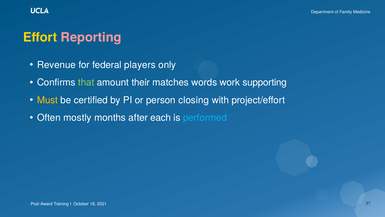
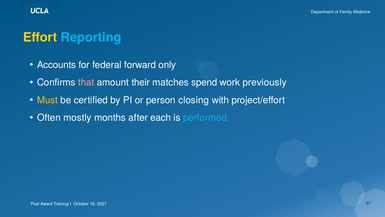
Reporting colour: pink -> light blue (91, 37)
Revenue: Revenue -> Accounts (57, 65)
players: players -> forward (140, 65)
that colour: light green -> pink (86, 82)
words: words -> spend (204, 82)
supporting: supporting -> previously (265, 82)
